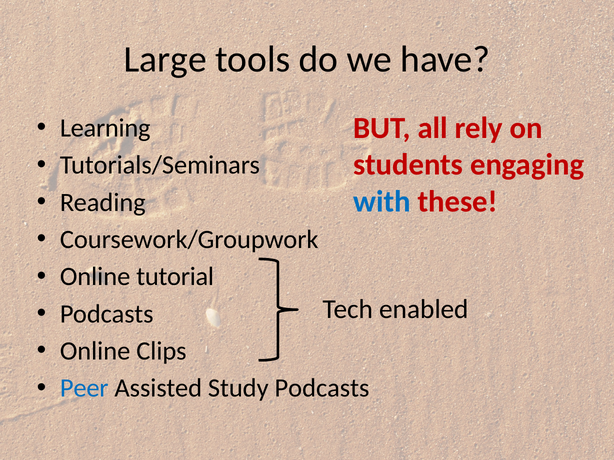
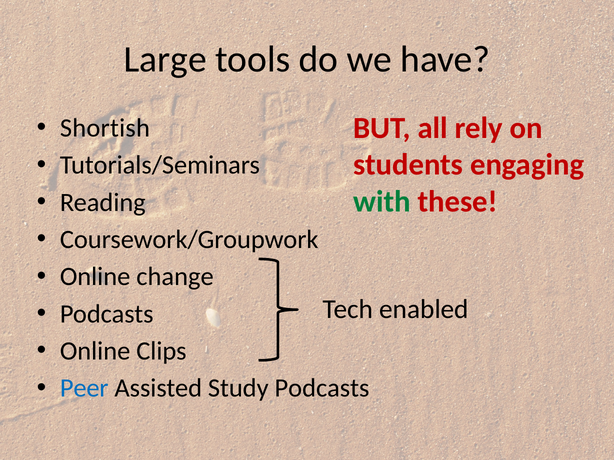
Learning: Learning -> Shortish (105, 128)
with colour: blue -> green (382, 202)
tutorial: tutorial -> change (175, 277)
